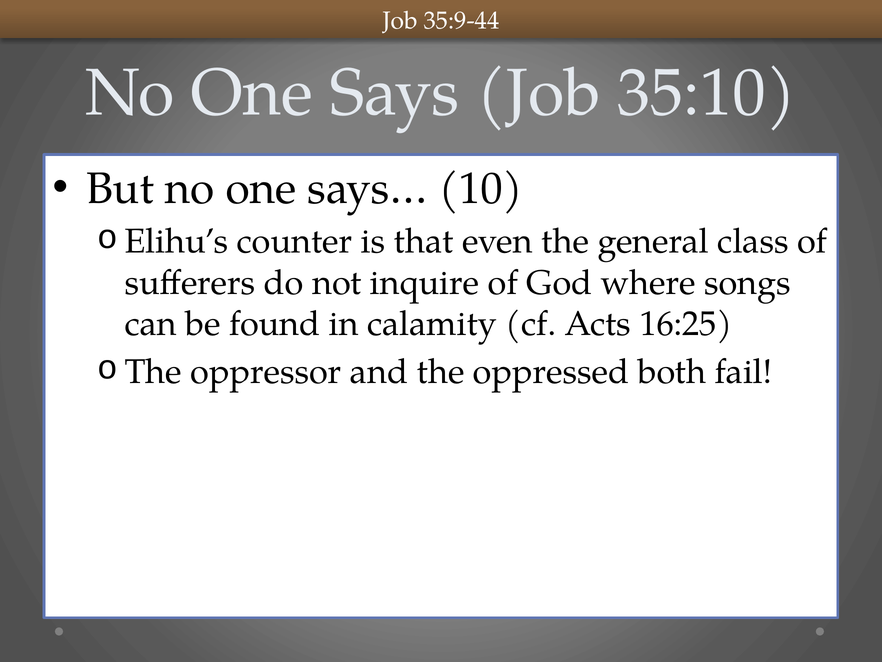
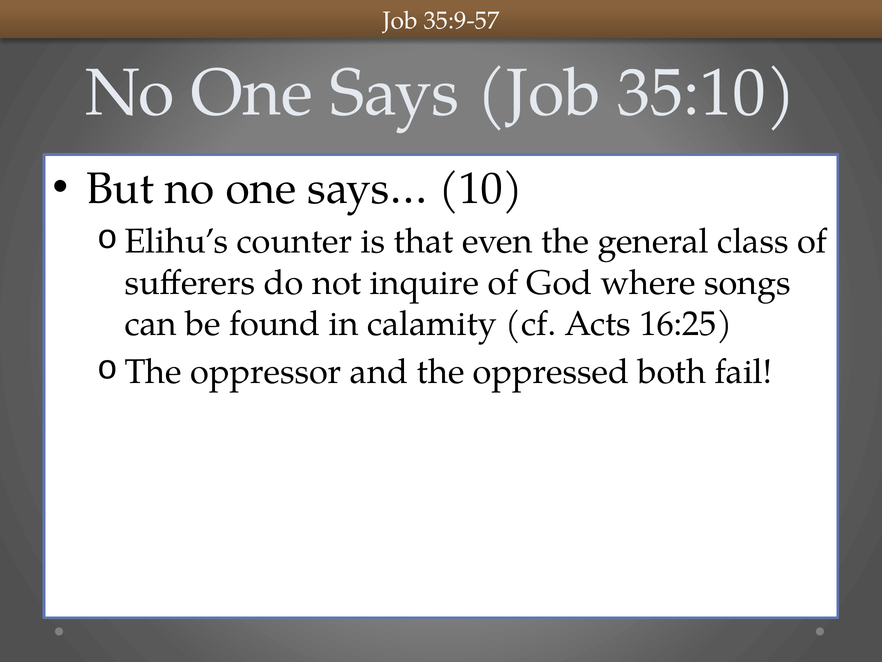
35:9-44: 35:9-44 -> 35:9-57 (462, 21)
